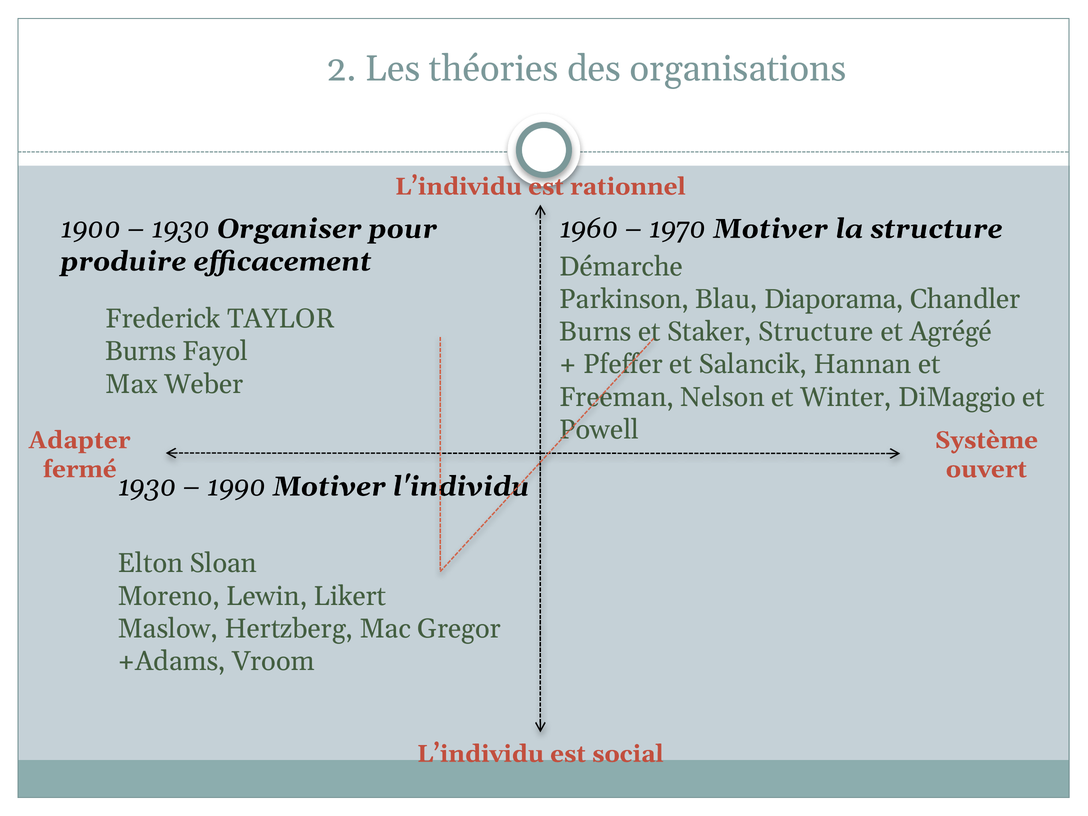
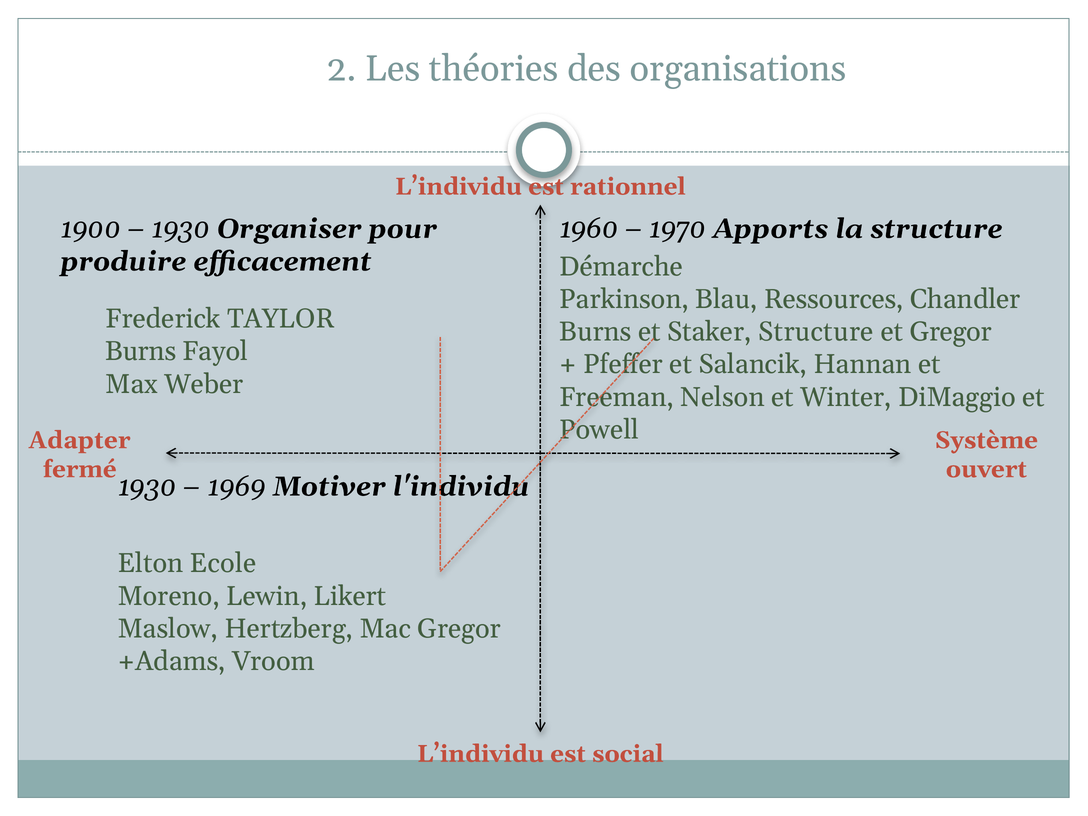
1970 Motiver: Motiver -> Apports (771, 229)
Diaporama: Diaporama -> Ressources (834, 299)
et Agrégé: Agrégé -> Gregor (951, 332)
1990: 1990 -> 1969 (236, 487)
Sloan: Sloan -> Ecole (223, 563)
